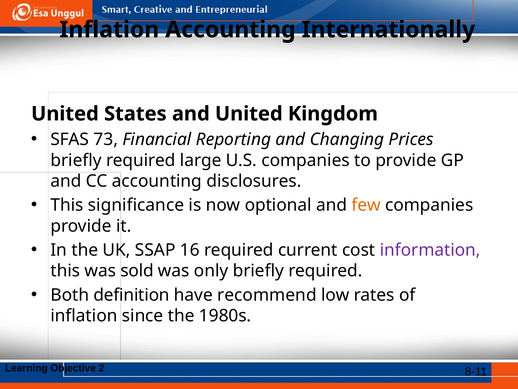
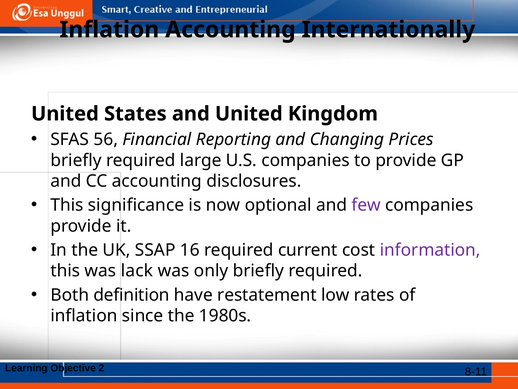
73: 73 -> 56 (106, 139)
few colour: orange -> purple (366, 205)
sold: sold -> lack (137, 271)
recommend: recommend -> restatement (267, 295)
